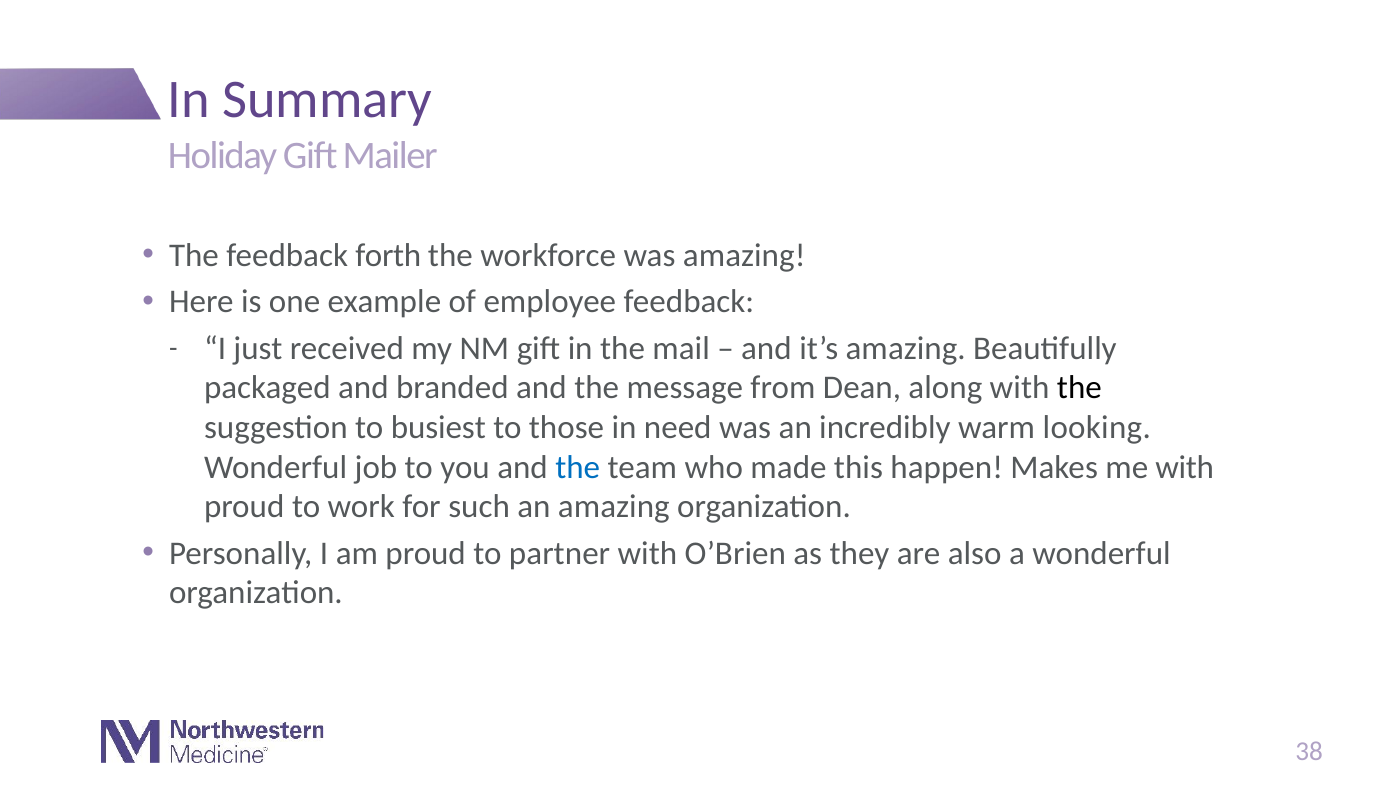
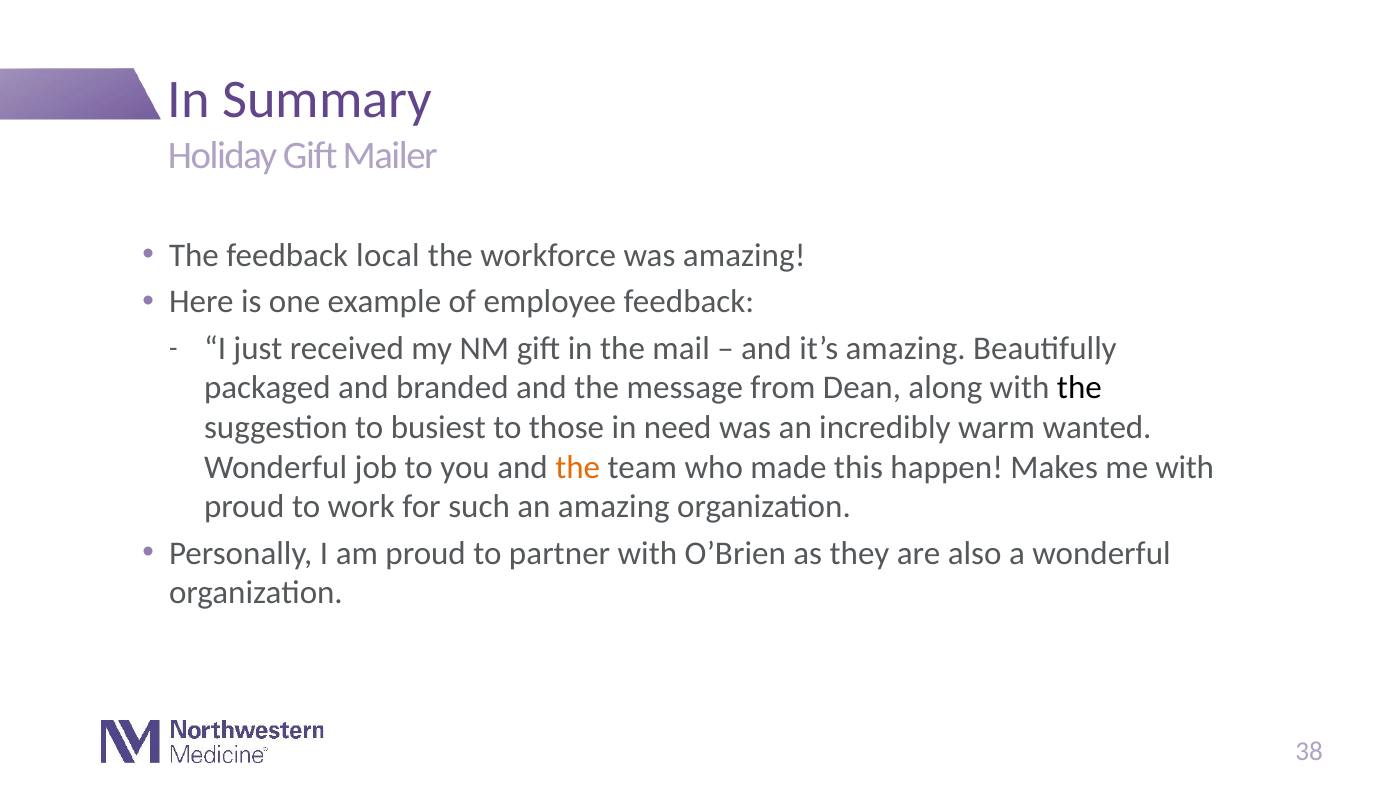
forth: forth -> local (388, 256)
looking: looking -> wanted (1097, 427)
the colour: blue -> orange (578, 467)
